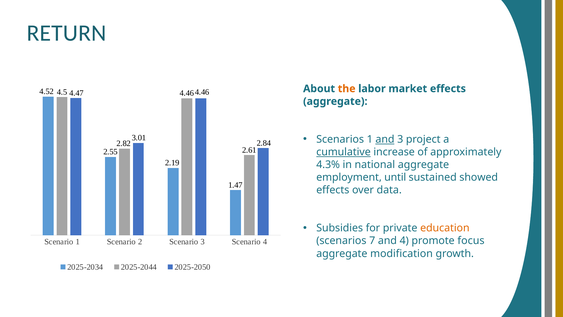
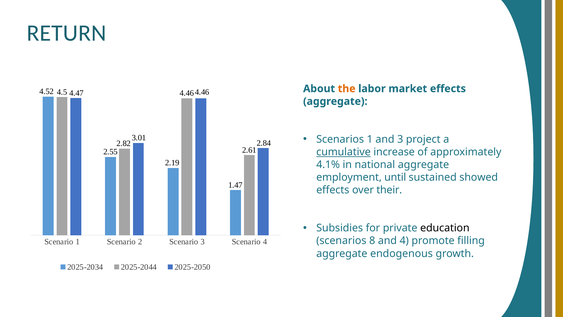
and underline: present -> none (385, 139)
4.3%: 4.3% -> 4.1% (328, 165)
data: data -> their (389, 190)
education colour: orange -> black (445, 228)
7: 7 -> 8 (372, 241)
focus: focus -> filling (471, 241)
modification: modification -> endogenous (402, 253)
